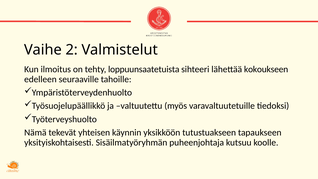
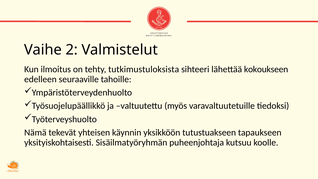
loppuunsaatetuista: loppuunsaatetuista -> tutkimustuloksista (144, 69)
